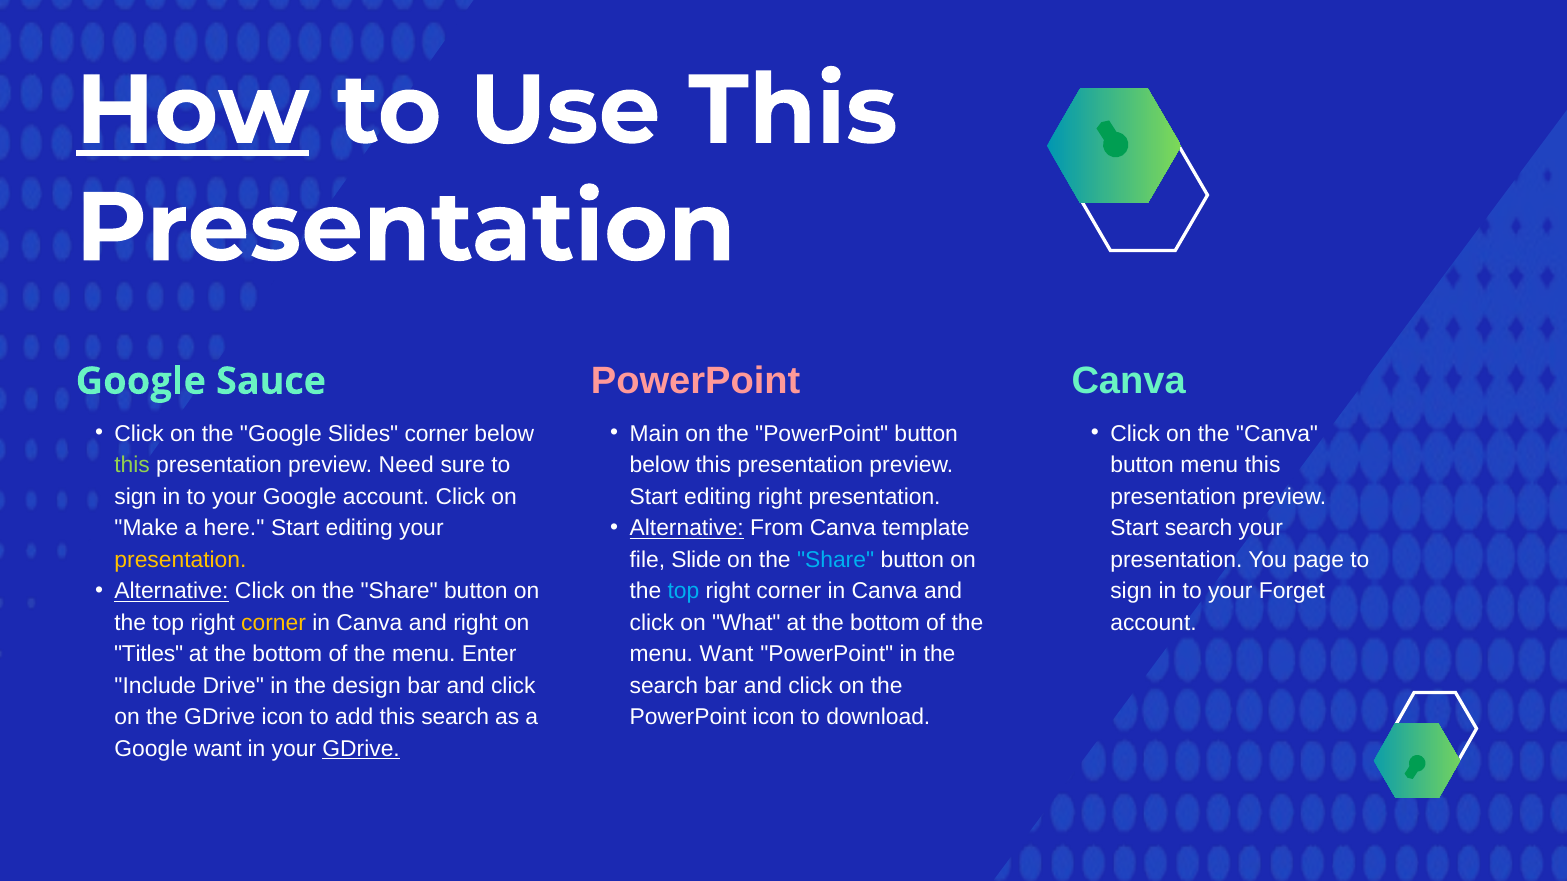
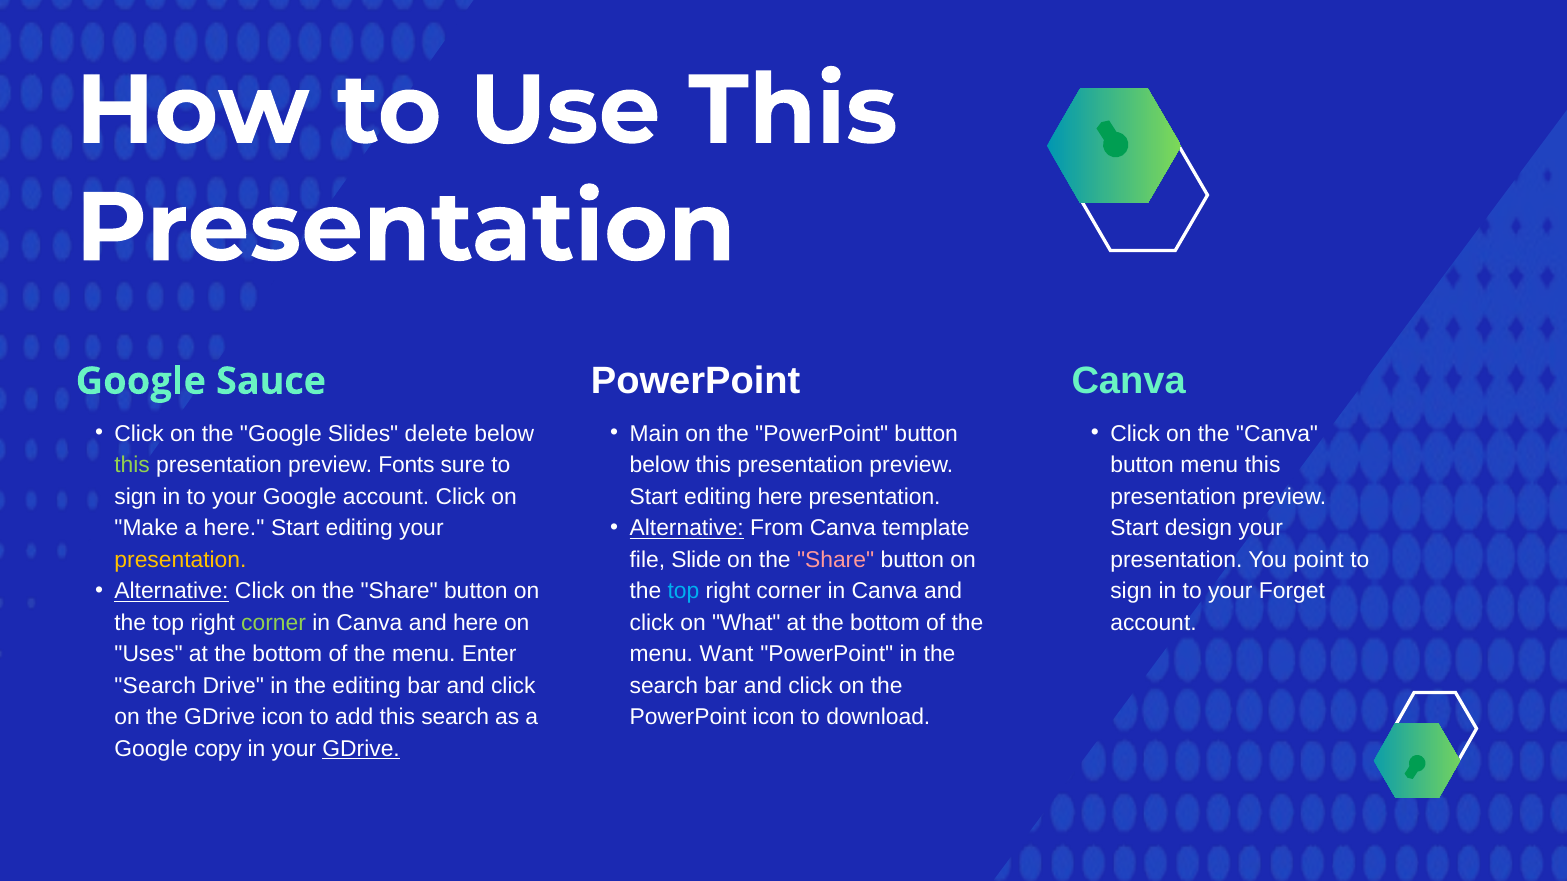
How underline: present -> none (193, 111)
PowerPoint colour: pink -> white (696, 381)
Slides corner: corner -> delete (436, 434)
Need: Need -> Fonts (406, 465)
editing right: right -> here (780, 497)
Start search: search -> design (1199, 529)
Share colour: light blue -> pink (836, 560)
page: page -> point (1319, 560)
corner colour: yellow -> light green (274, 623)
and right: right -> here (476, 623)
Titles: Titles -> Uses (149, 655)
Include: Include -> Search (155, 686)
the design: design -> editing (367, 686)
Google want: want -> copy (218, 749)
